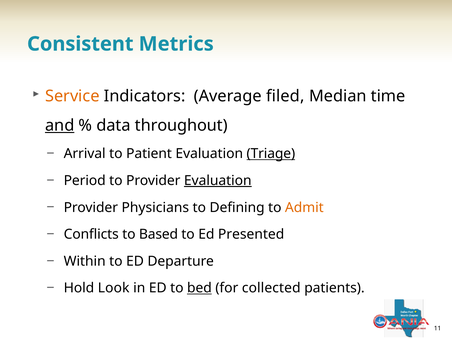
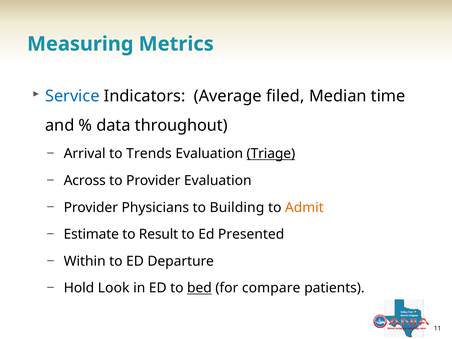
Consistent: Consistent -> Measuring (80, 44)
Service colour: orange -> blue (72, 96)
and underline: present -> none (60, 126)
Patient: Patient -> Trends (149, 154)
Period: Period -> Across (85, 181)
Evaluation underline: present -> none (218, 181)
Defining: Defining -> Building (237, 207)
Conflicts: Conflicts -> Estimate (91, 234)
Based: Based -> Result (159, 234)
collected: collected -> compare (271, 288)
